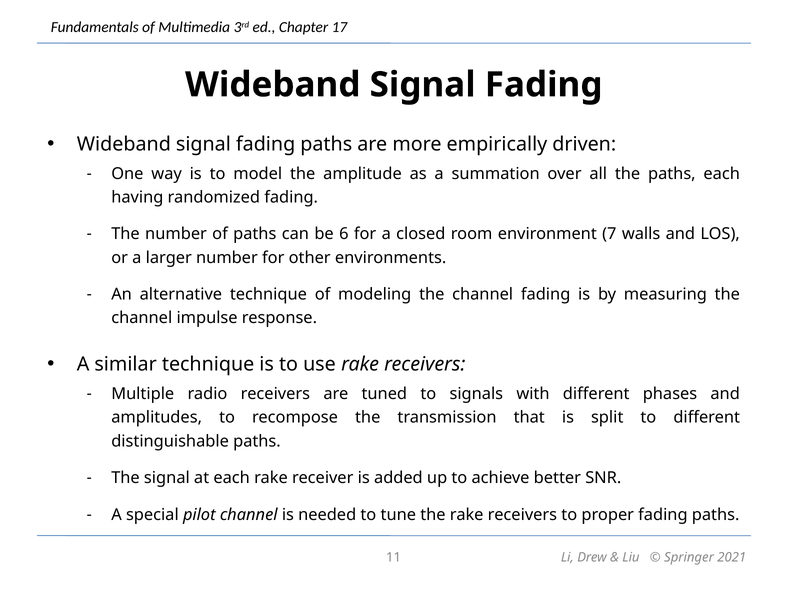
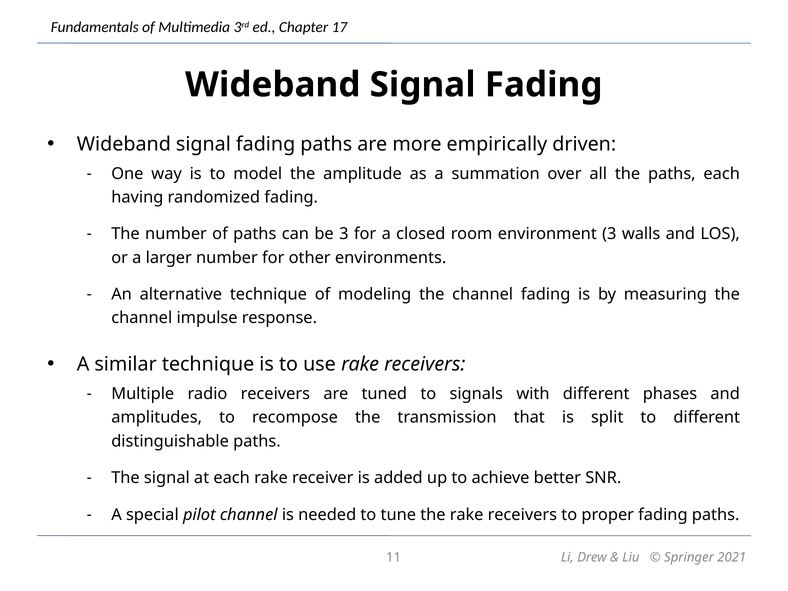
be 6: 6 -> 3 (344, 234)
environment 7: 7 -> 3 (609, 234)
